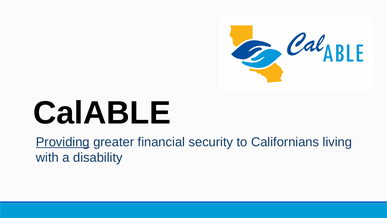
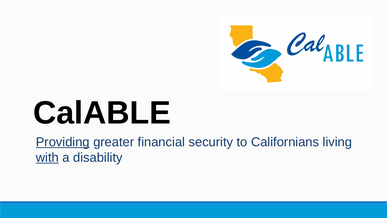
with underline: none -> present (47, 157)
